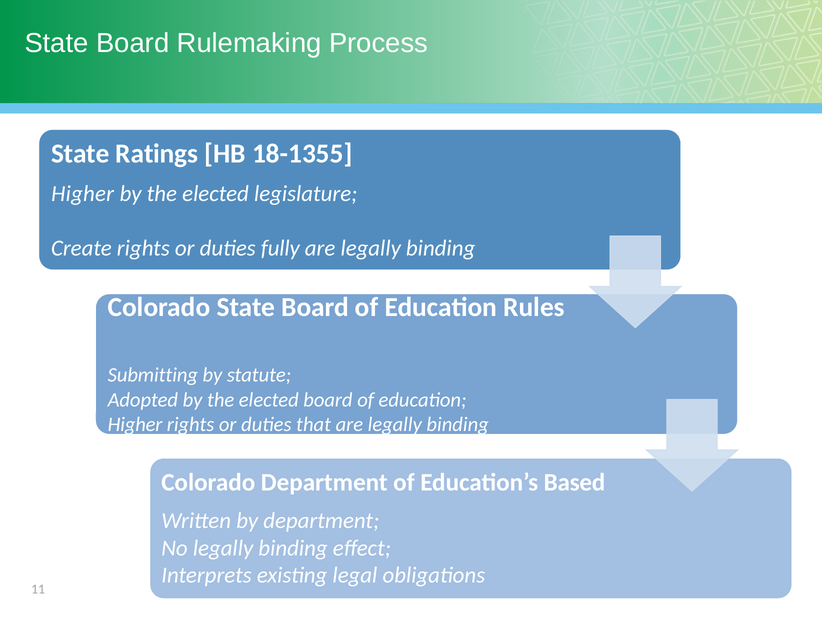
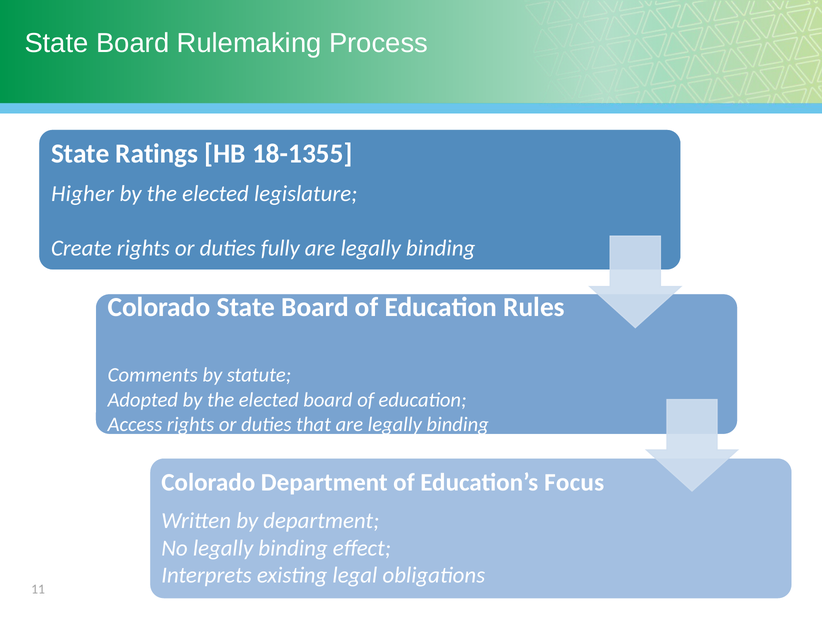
Submitting: Submitting -> Comments (153, 375)
Higher: Higher -> Access (135, 424)
Based: Based -> Focus (574, 482)
